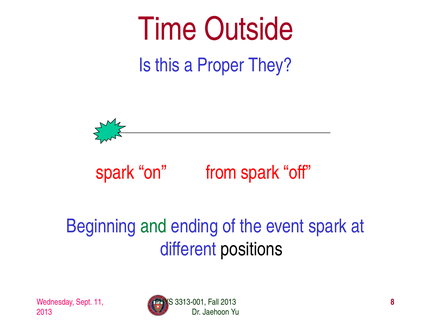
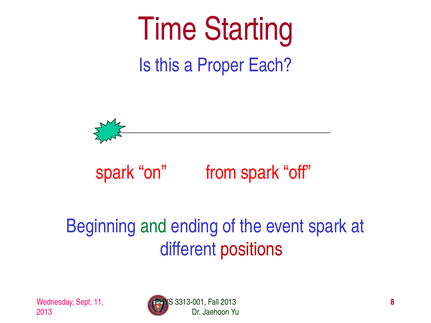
Outside: Outside -> Starting (249, 29)
They: They -> Each (270, 65)
positions colour: black -> red (252, 249)
